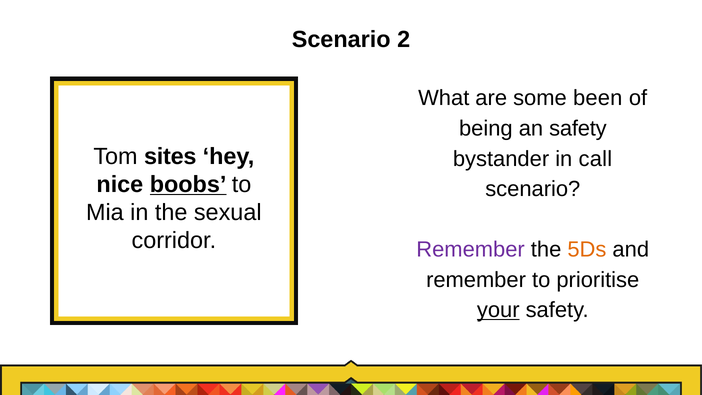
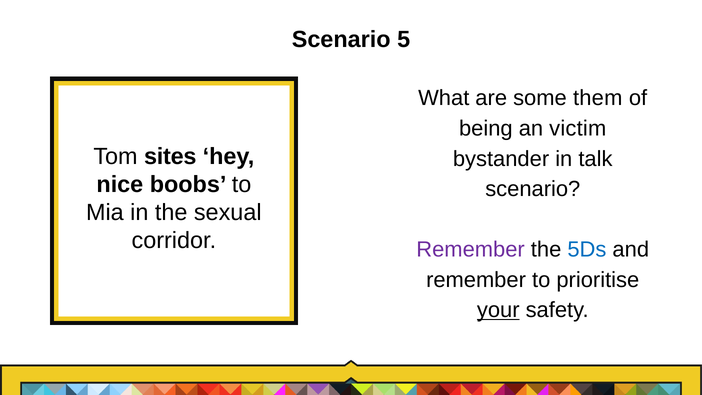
2: 2 -> 5 (404, 40)
been: been -> them (598, 98)
an safety: safety -> victim (578, 128)
call: call -> talk (595, 159)
boobs underline: present -> none (188, 184)
5Ds colour: orange -> blue (587, 250)
